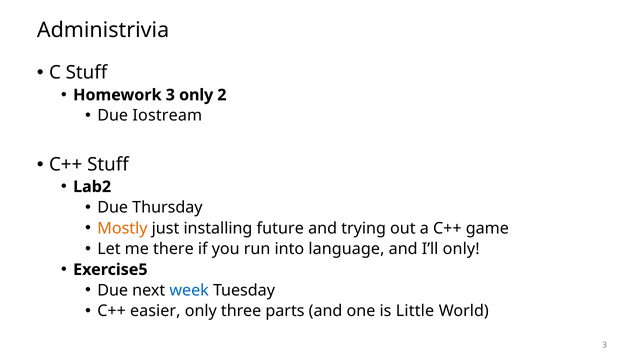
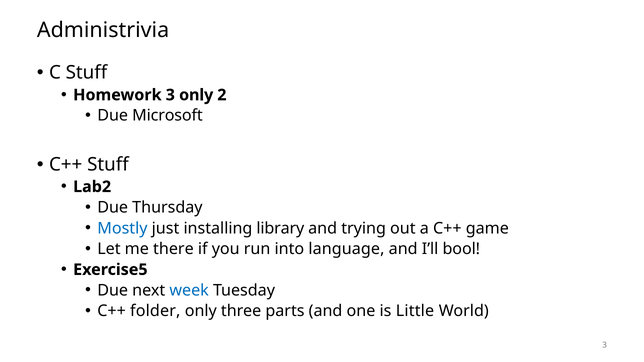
Iostream: Iostream -> Microsoft (167, 116)
Mostly colour: orange -> blue (122, 228)
future: future -> library (280, 228)
I’ll only: only -> bool (461, 249)
easier: easier -> folder (155, 311)
